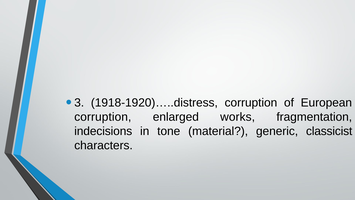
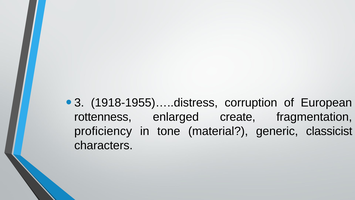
1918-1920)…..distress: 1918-1920)…..distress -> 1918-1955)…..distress (154, 103)
corruption: corruption -> rottenness (103, 117)
works: works -> create (238, 117)
indecisions: indecisions -> proficiency (103, 131)
